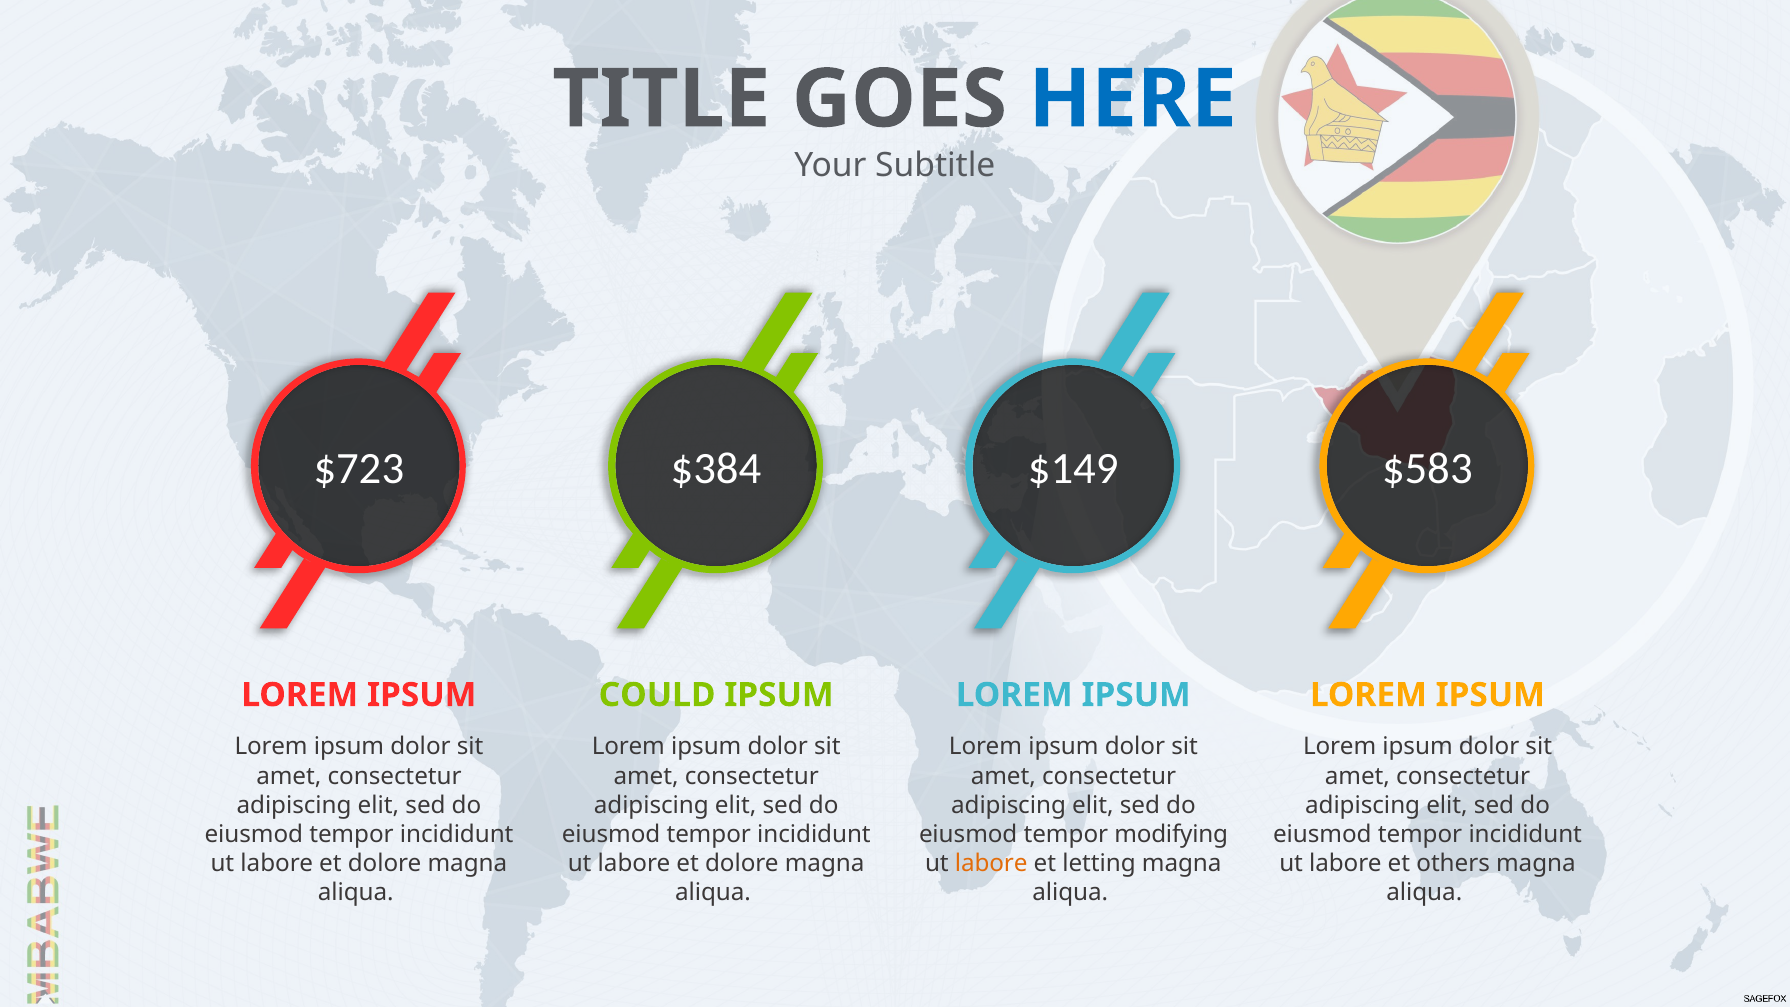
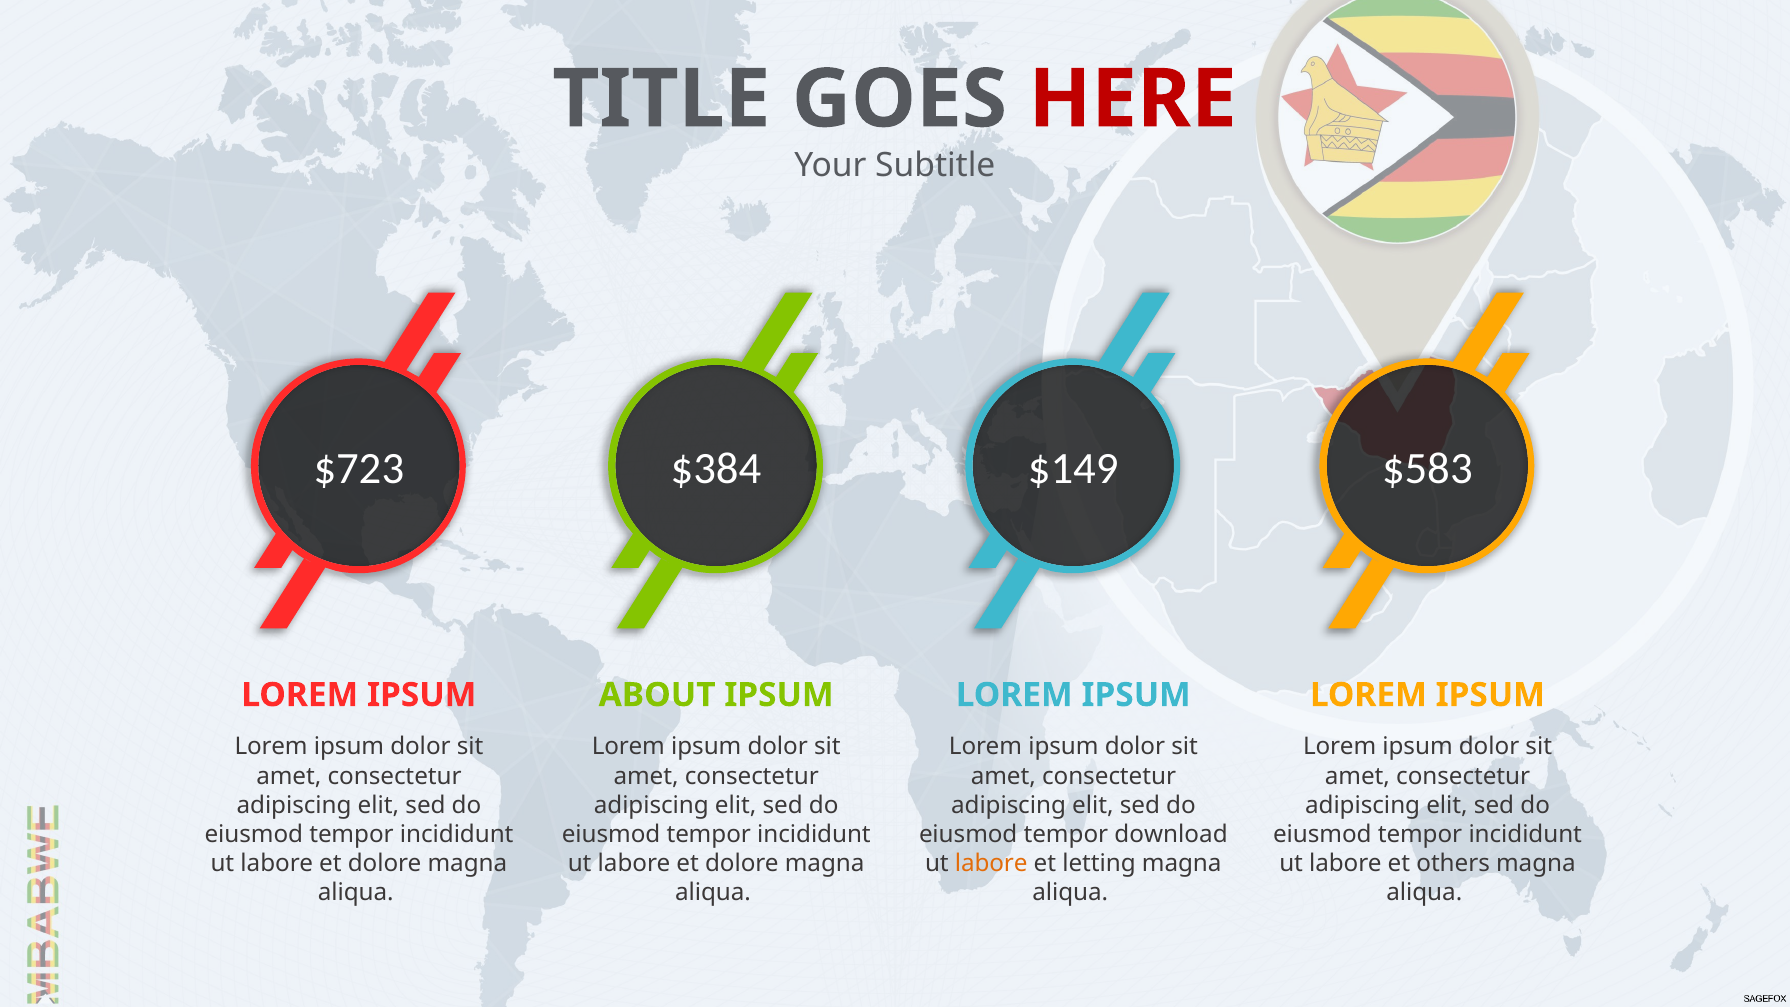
HERE colour: blue -> red (1133, 99)
COULD: COULD -> ABOUT (657, 695)
modifying: modifying -> download (1171, 834)
